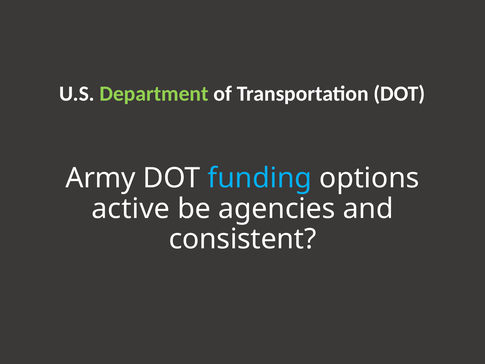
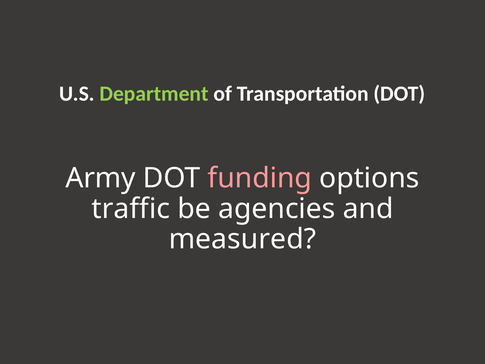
funding colour: light blue -> pink (260, 178)
active: active -> traffic (131, 209)
consistent: consistent -> measured (242, 239)
